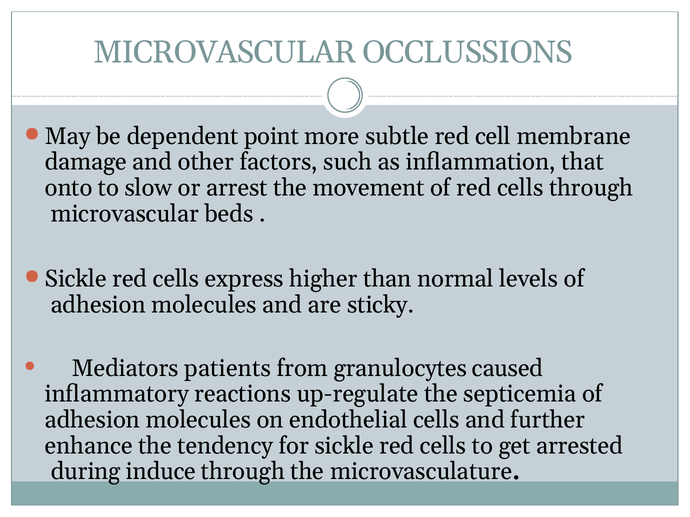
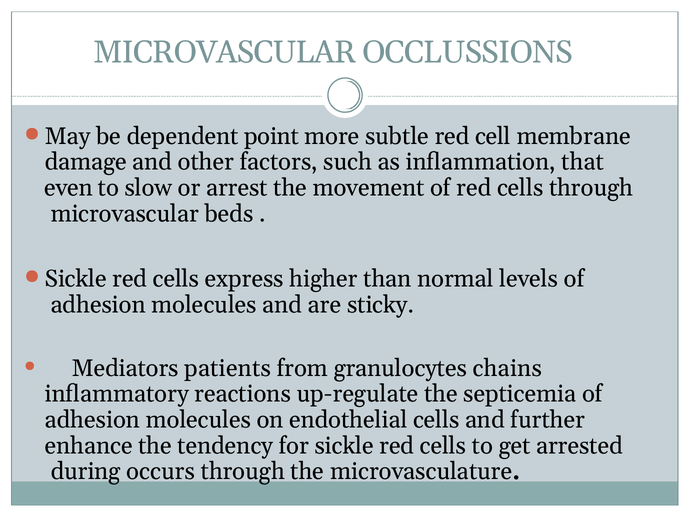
onto: onto -> even (69, 188)
caused: caused -> chains (507, 369)
induce: induce -> occurs (161, 472)
